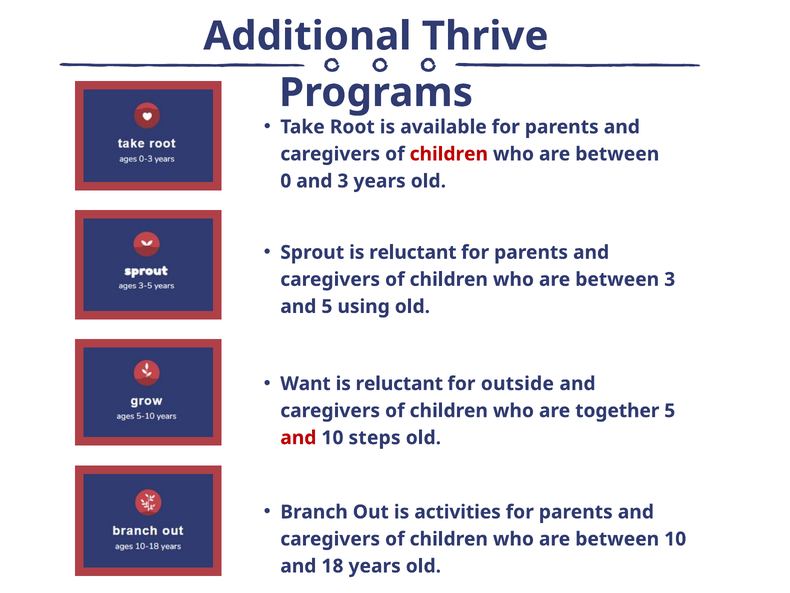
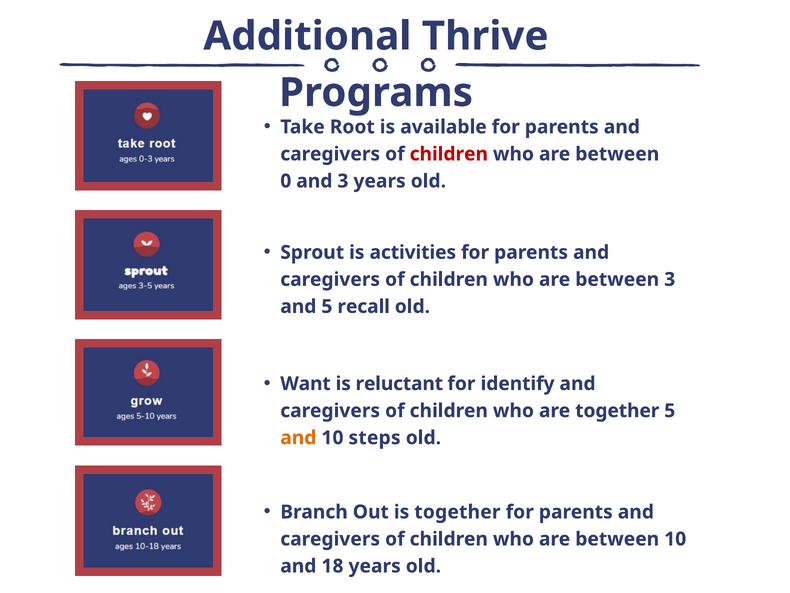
Sprout is reluctant: reluctant -> activities (413, 252)
using: using -> recall (364, 306)
outside: outside -> identify (518, 383)
and colour: red -> orange (298, 437)
is activities: activities -> together (457, 512)
